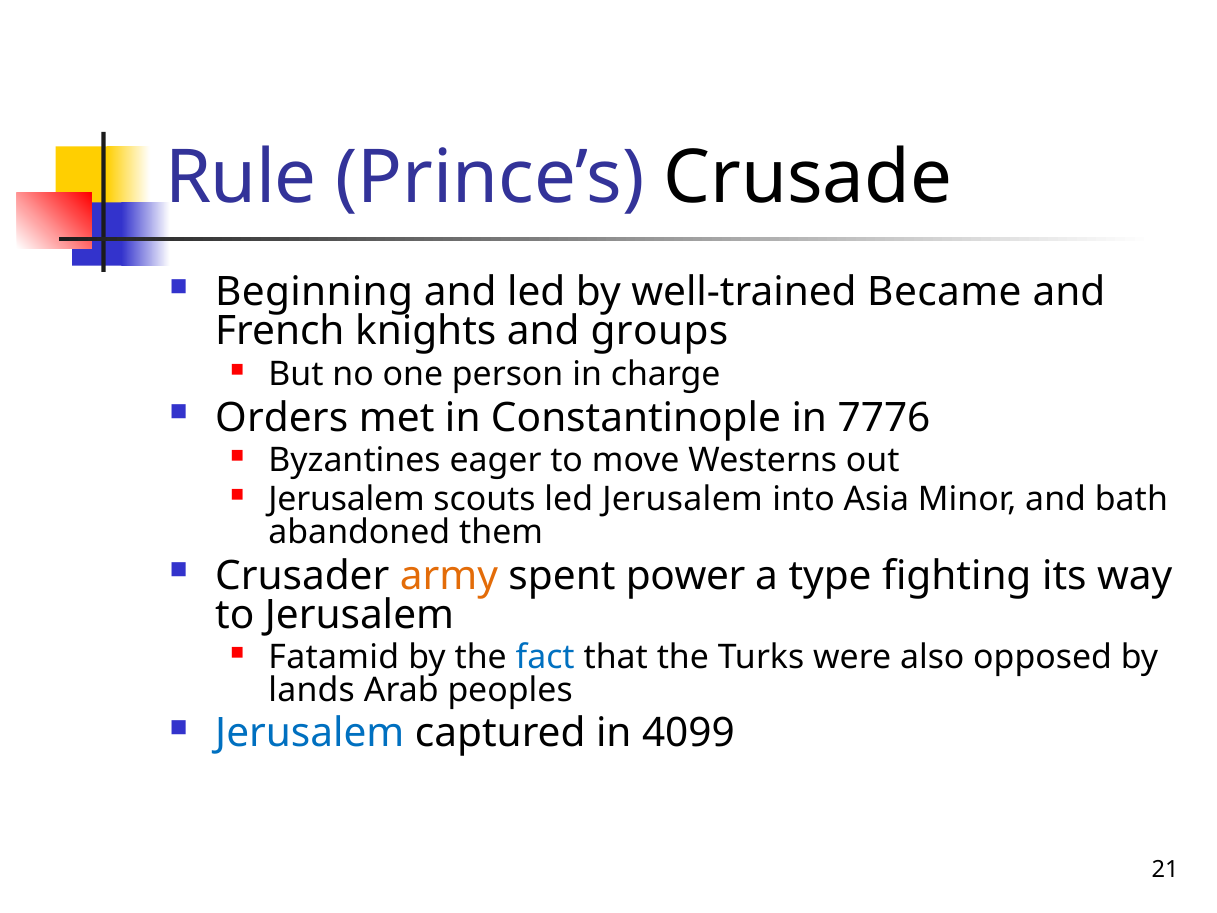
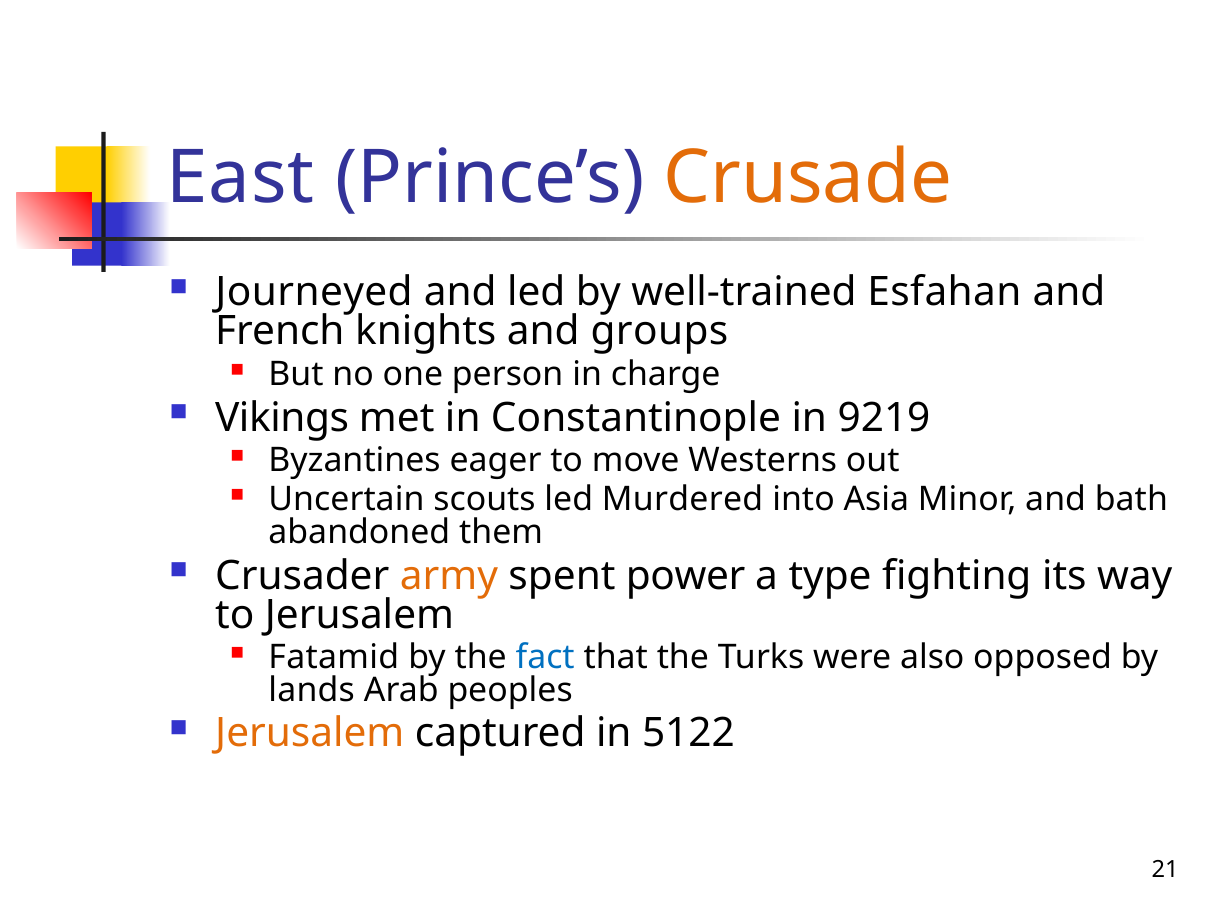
Rule: Rule -> East (240, 178)
Crusade colour: black -> orange (808, 178)
Beginning: Beginning -> Journeyed (314, 292)
Became: Became -> Esfahan (944, 292)
Orders: Orders -> Vikings (282, 418)
7776: 7776 -> 9219 (884, 418)
Jerusalem: Jerusalem -> Uncertain (346, 500)
led Jerusalem: Jerusalem -> Murdered (683, 500)
Jerusalem colour: blue -> orange (310, 733)
4099: 4099 -> 5122 (688, 733)
